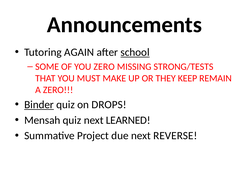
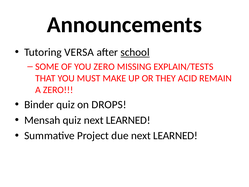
AGAIN: AGAIN -> VERSA (79, 52)
STRONG/TESTS: STRONG/TESTS -> EXPLAIN/TESTS (183, 67)
KEEP: KEEP -> ACID (187, 78)
Binder underline: present -> none (39, 105)
due next REVERSE: REVERSE -> LEARNED (175, 136)
